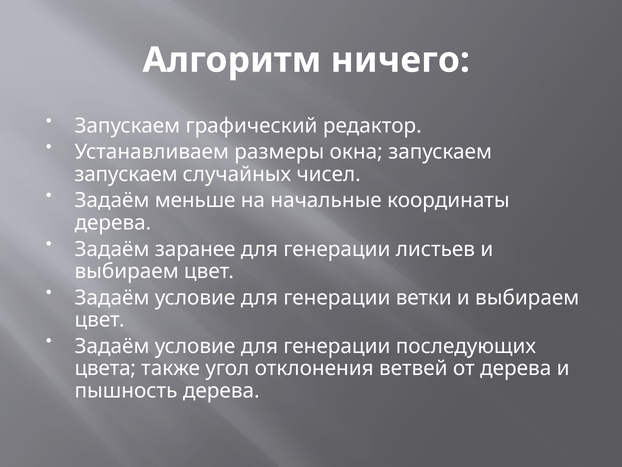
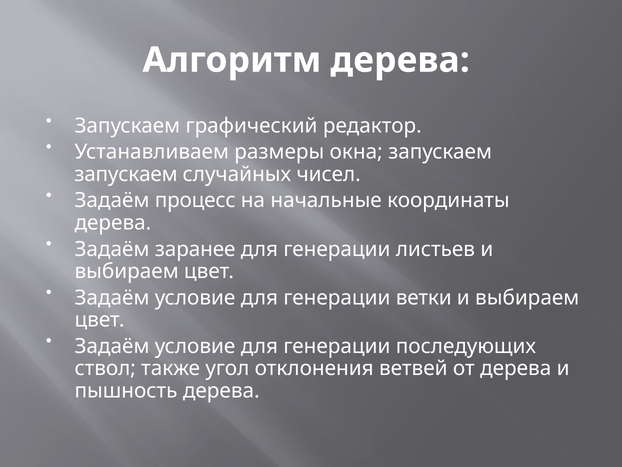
Алгоритм ничего: ничего -> дерева (400, 60)
меньше: меньше -> процесс (195, 200)
цвета: цвета -> ствол (105, 368)
